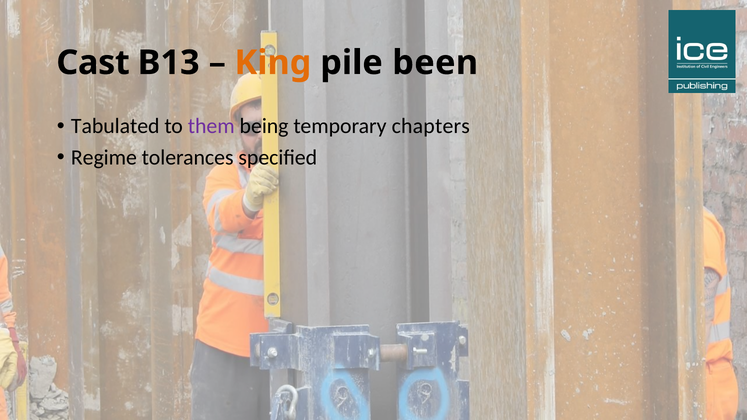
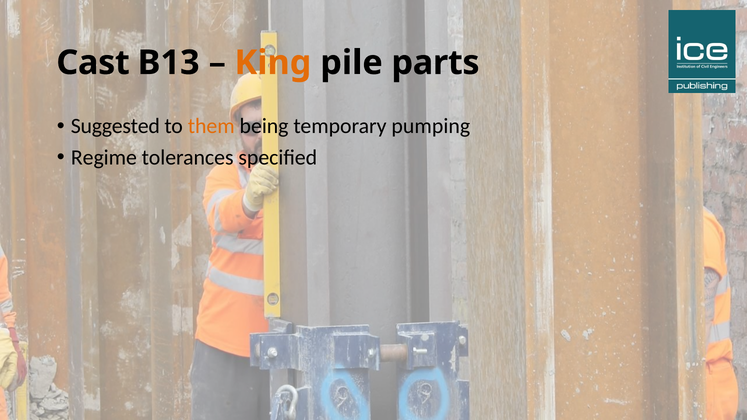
been: been -> parts (436, 63)
Tabulated: Tabulated -> Suggested (115, 126)
them colour: purple -> orange (211, 126)
chapters: chapters -> pumping (431, 126)
